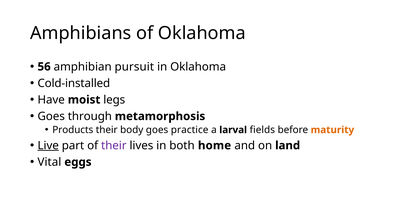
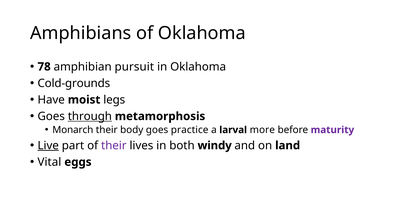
56: 56 -> 78 (44, 67)
Cold-installed: Cold-installed -> Cold-grounds (74, 83)
through underline: none -> present (90, 116)
Products: Products -> Monarch (73, 130)
fields: fields -> more (262, 130)
maturity colour: orange -> purple (332, 130)
home: home -> windy (215, 146)
